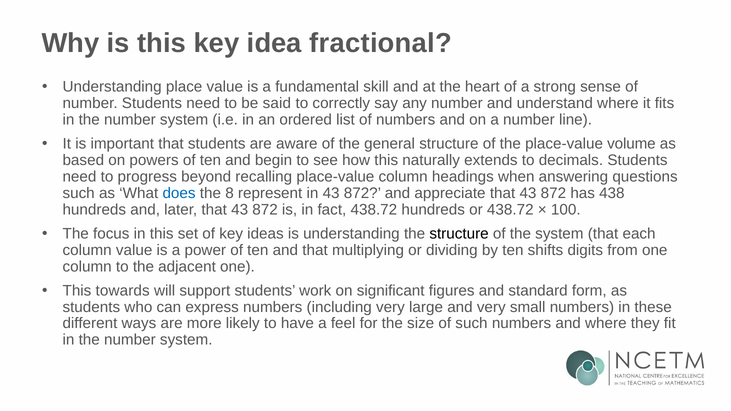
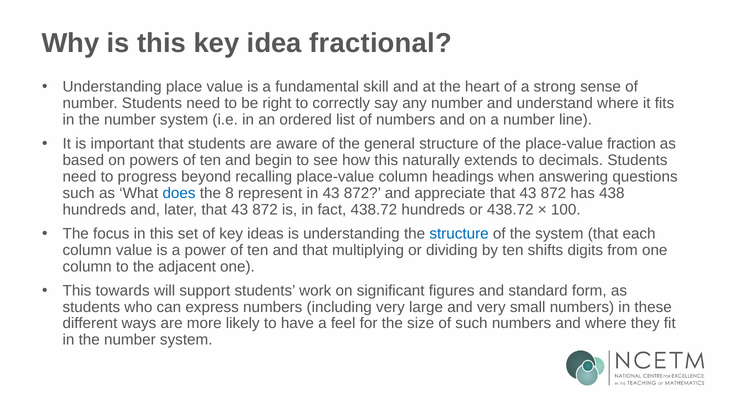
said: said -> right (277, 103)
volume: volume -> fraction (631, 144)
structure colour: black -> blue (459, 234)
